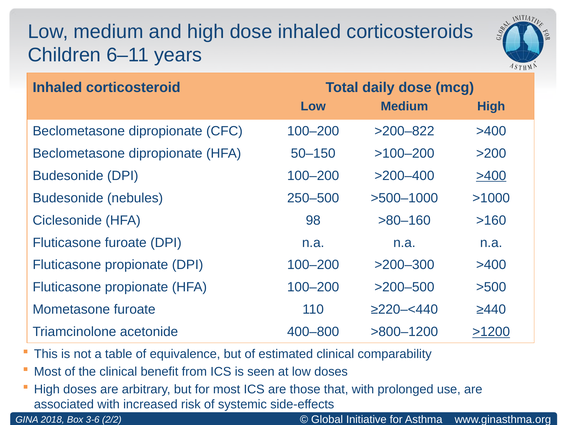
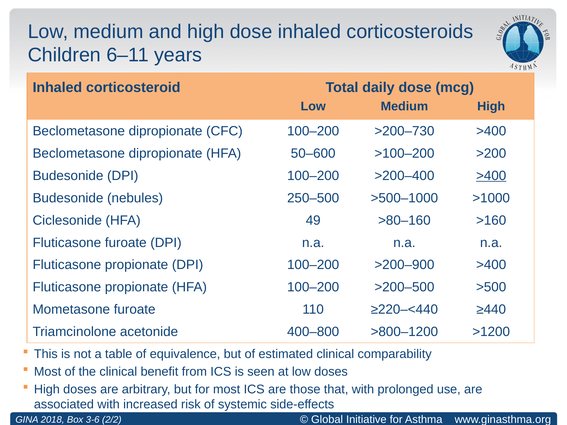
>200–822: >200–822 -> >200–730 (404, 131)
50–150: 50–150 -> 50–600 (313, 153)
98: 98 -> 49 (313, 220)
>200–300: >200–300 -> >200–900 (404, 265)
>1200 underline: present -> none (491, 332)
